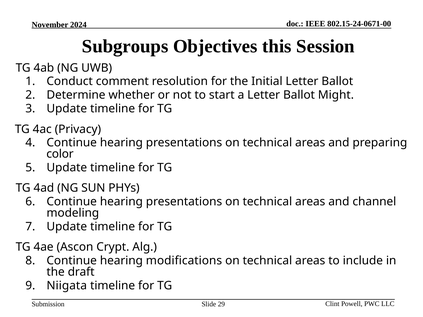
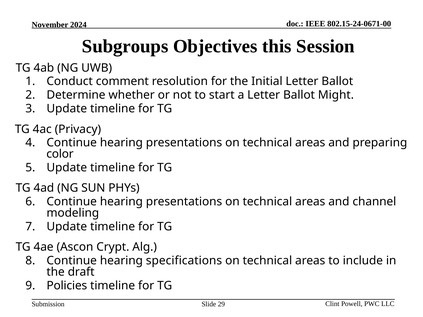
modifications: modifications -> specifications (184, 261)
Niigata: Niigata -> Policies (67, 286)
